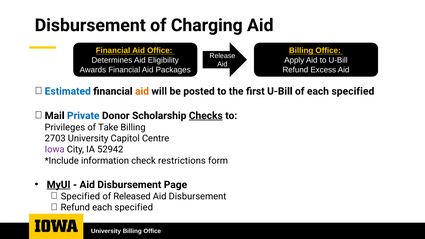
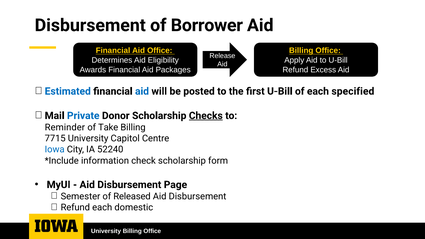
Charging: Charging -> Borrower (207, 25)
aid colour: orange -> blue (142, 91)
Privileges: Privileges -> Reminder (65, 127)
2703: 2703 -> 7715 (55, 138)
Iowa colour: purple -> blue (55, 150)
52942: 52942 -> 52240 (110, 150)
check restrictions: restrictions -> scholarship (182, 161)
MyUI underline: present -> none (59, 185)
Specified: Specified -> Semester (80, 196)
specified: specified -> domestic (134, 208)
